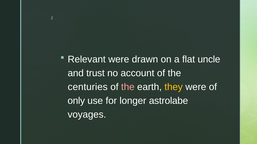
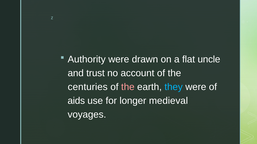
Relevant: Relevant -> Authority (87, 59)
they colour: yellow -> light blue (174, 87)
only: only -> aids (76, 101)
astrolabe: astrolabe -> medieval (168, 101)
